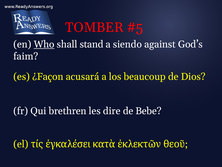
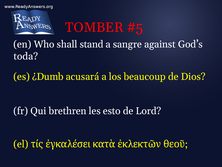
Who underline: present -> none (44, 44)
siendo: siendo -> sangre (127, 44)
faim: faim -> toda (26, 56)
¿Façon: ¿Façon -> ¿Dumb (48, 76)
dire: dire -> esto (112, 111)
Bebe: Bebe -> Lord (148, 111)
